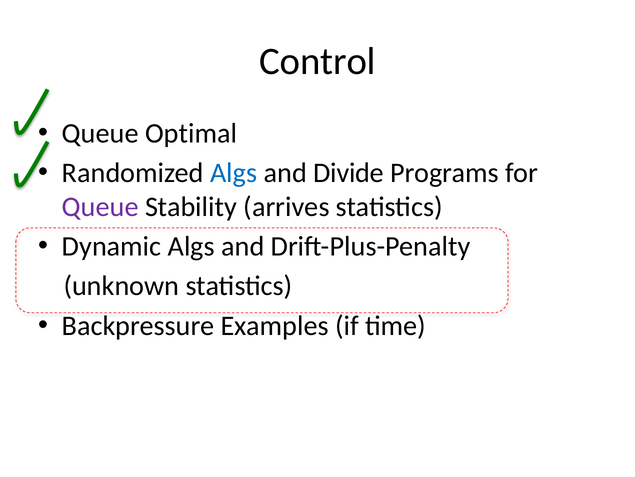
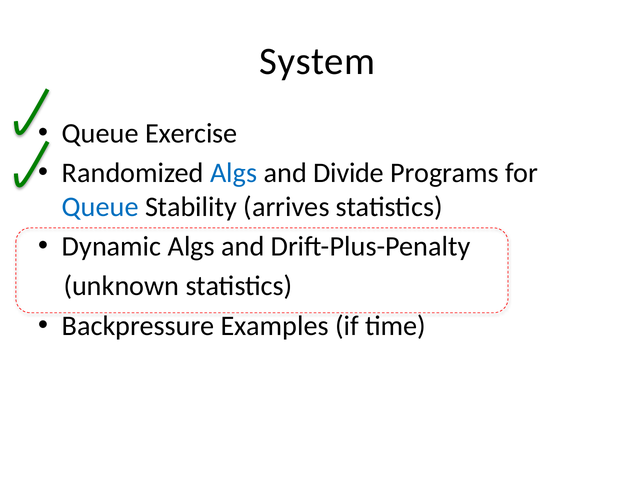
Control: Control -> System (317, 61)
Optimal: Optimal -> Exercise (191, 133)
Queue colour: purple -> blue (100, 207)
